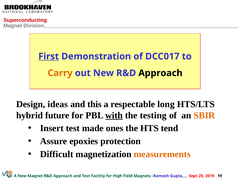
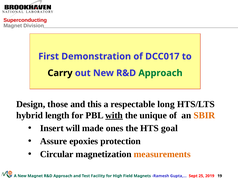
First underline: present -> none (49, 57)
Carry colour: orange -> black (60, 73)
Approach colour: black -> green (160, 73)
ideas: ideas -> those (58, 105)
future: future -> length (57, 116)
testing: testing -> unique (153, 116)
Insert test: test -> will (73, 129)
tend: tend -> goal (169, 129)
Difficult: Difficult -> Circular (57, 155)
